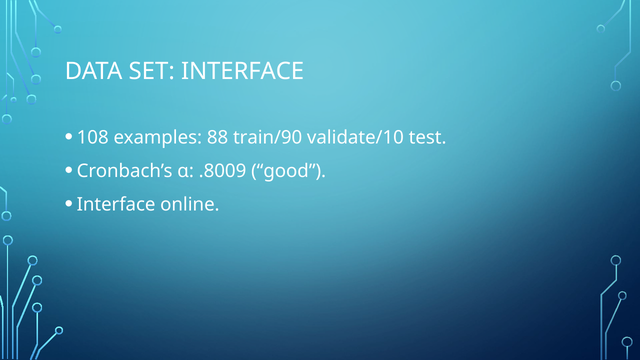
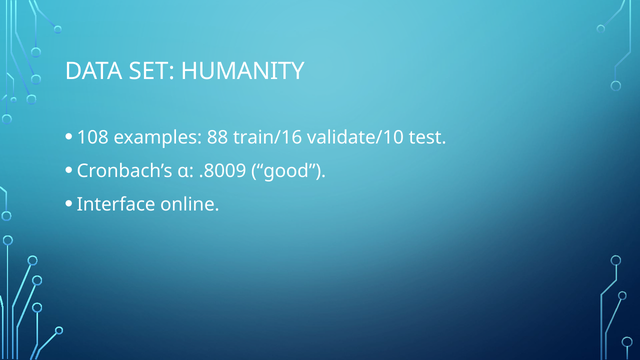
SET INTERFACE: INTERFACE -> HUMANITY (243, 71)
train/90: train/90 -> train/16 (268, 137)
